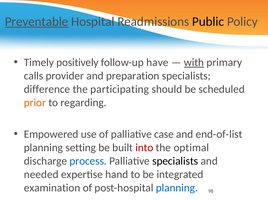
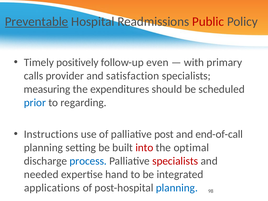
Public colour: black -> red (208, 22)
have: have -> even (157, 62)
with underline: present -> none (194, 62)
preparation: preparation -> satisfaction (133, 76)
difference: difference -> measuring (47, 89)
participating: participating -> expenditures (120, 89)
prior colour: orange -> blue (35, 103)
Empowered: Empowered -> Instructions (51, 134)
case: case -> post (164, 134)
end-of-list: end-of-list -> end-of-call (219, 134)
specialists colour: black -> red (175, 161)
examination: examination -> applications (52, 188)
